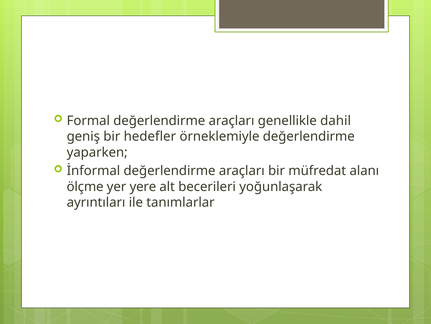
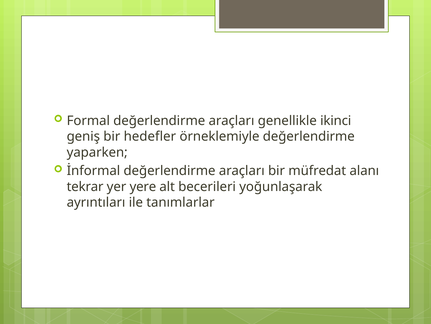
dahil: dahil -> ikinci (336, 121)
ölçme: ölçme -> tekrar (85, 186)
